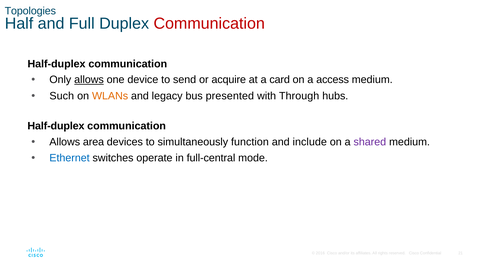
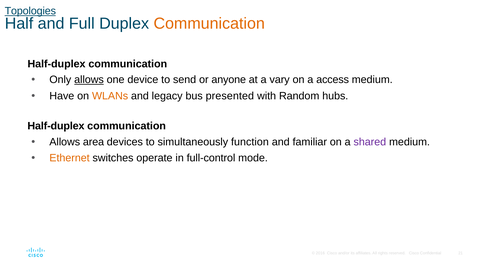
Topologies underline: none -> present (30, 11)
Communication colour: red -> orange (209, 24)
acquire: acquire -> anyone (229, 80)
card: card -> vary (280, 80)
Such: Such -> Have (62, 96)
Through: Through -> Random (299, 96)
include: include -> familiar (310, 142)
Ethernet colour: blue -> orange (70, 158)
full-central: full-central -> full-control (211, 158)
